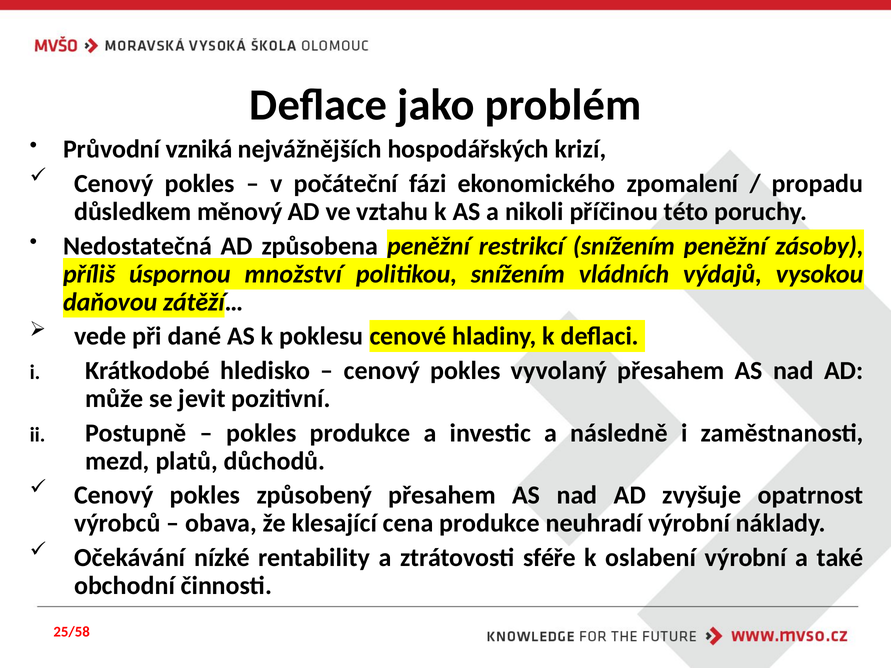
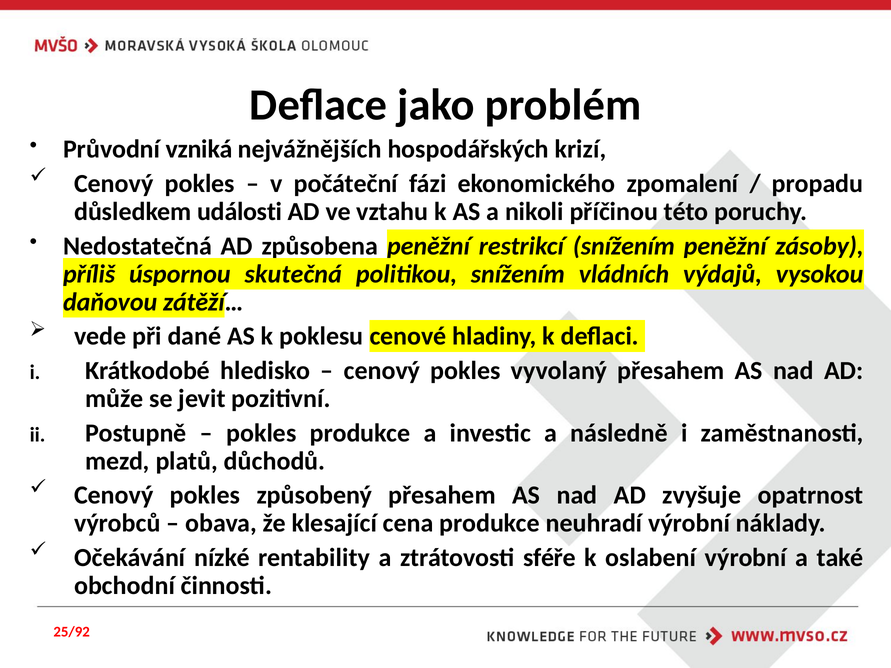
měnový: měnový -> události (240, 212)
množství: množství -> skutečná (293, 274)
25/58: 25/58 -> 25/92 (72, 632)
